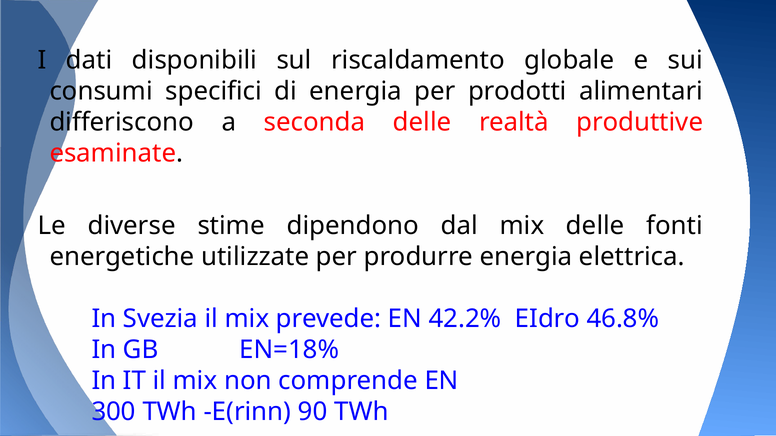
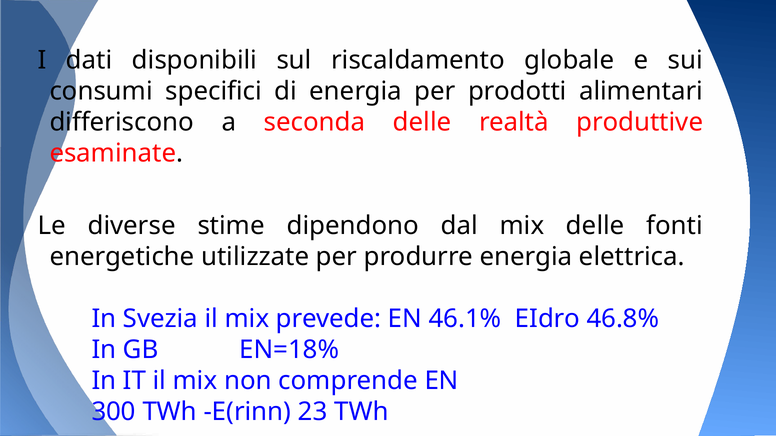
42.2%: 42.2% -> 46.1% (465, 319)
90: 90 -> 23 (313, 412)
